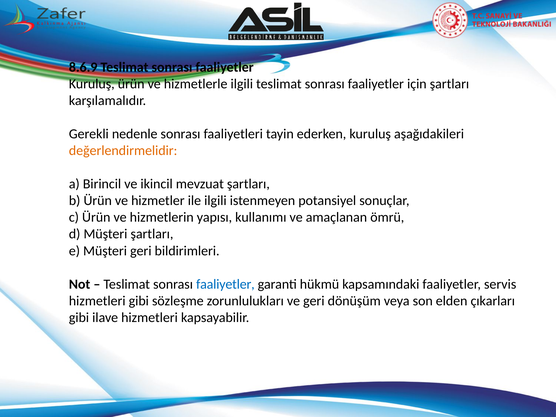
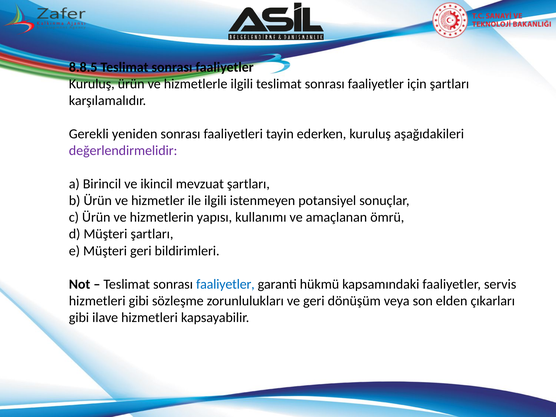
8.6.9: 8.6.9 -> 8.8.5 (83, 67)
nedenle: nedenle -> yeniden (135, 134)
değerlendirmelidir colour: orange -> purple (123, 151)
